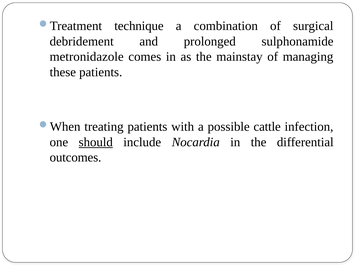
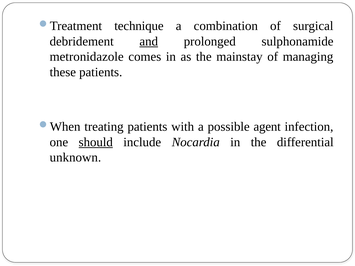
and underline: none -> present (149, 41)
cattle: cattle -> agent (267, 127)
outcomes: outcomes -> unknown (75, 158)
